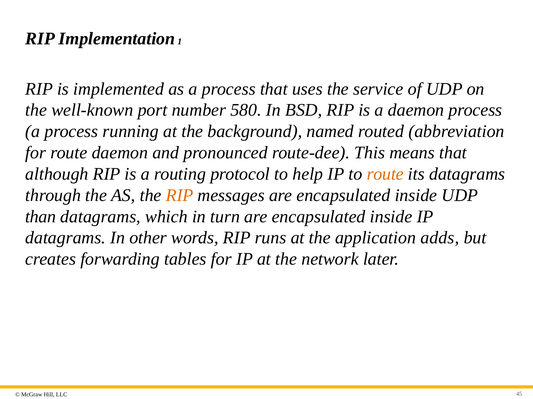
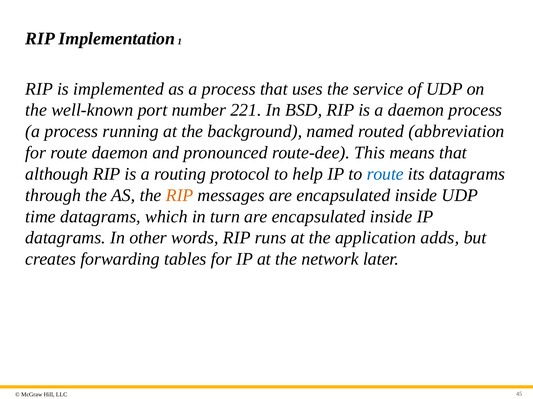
580: 580 -> 221 (246, 110)
route colour: orange -> blue (385, 174)
than: than -> time (41, 217)
